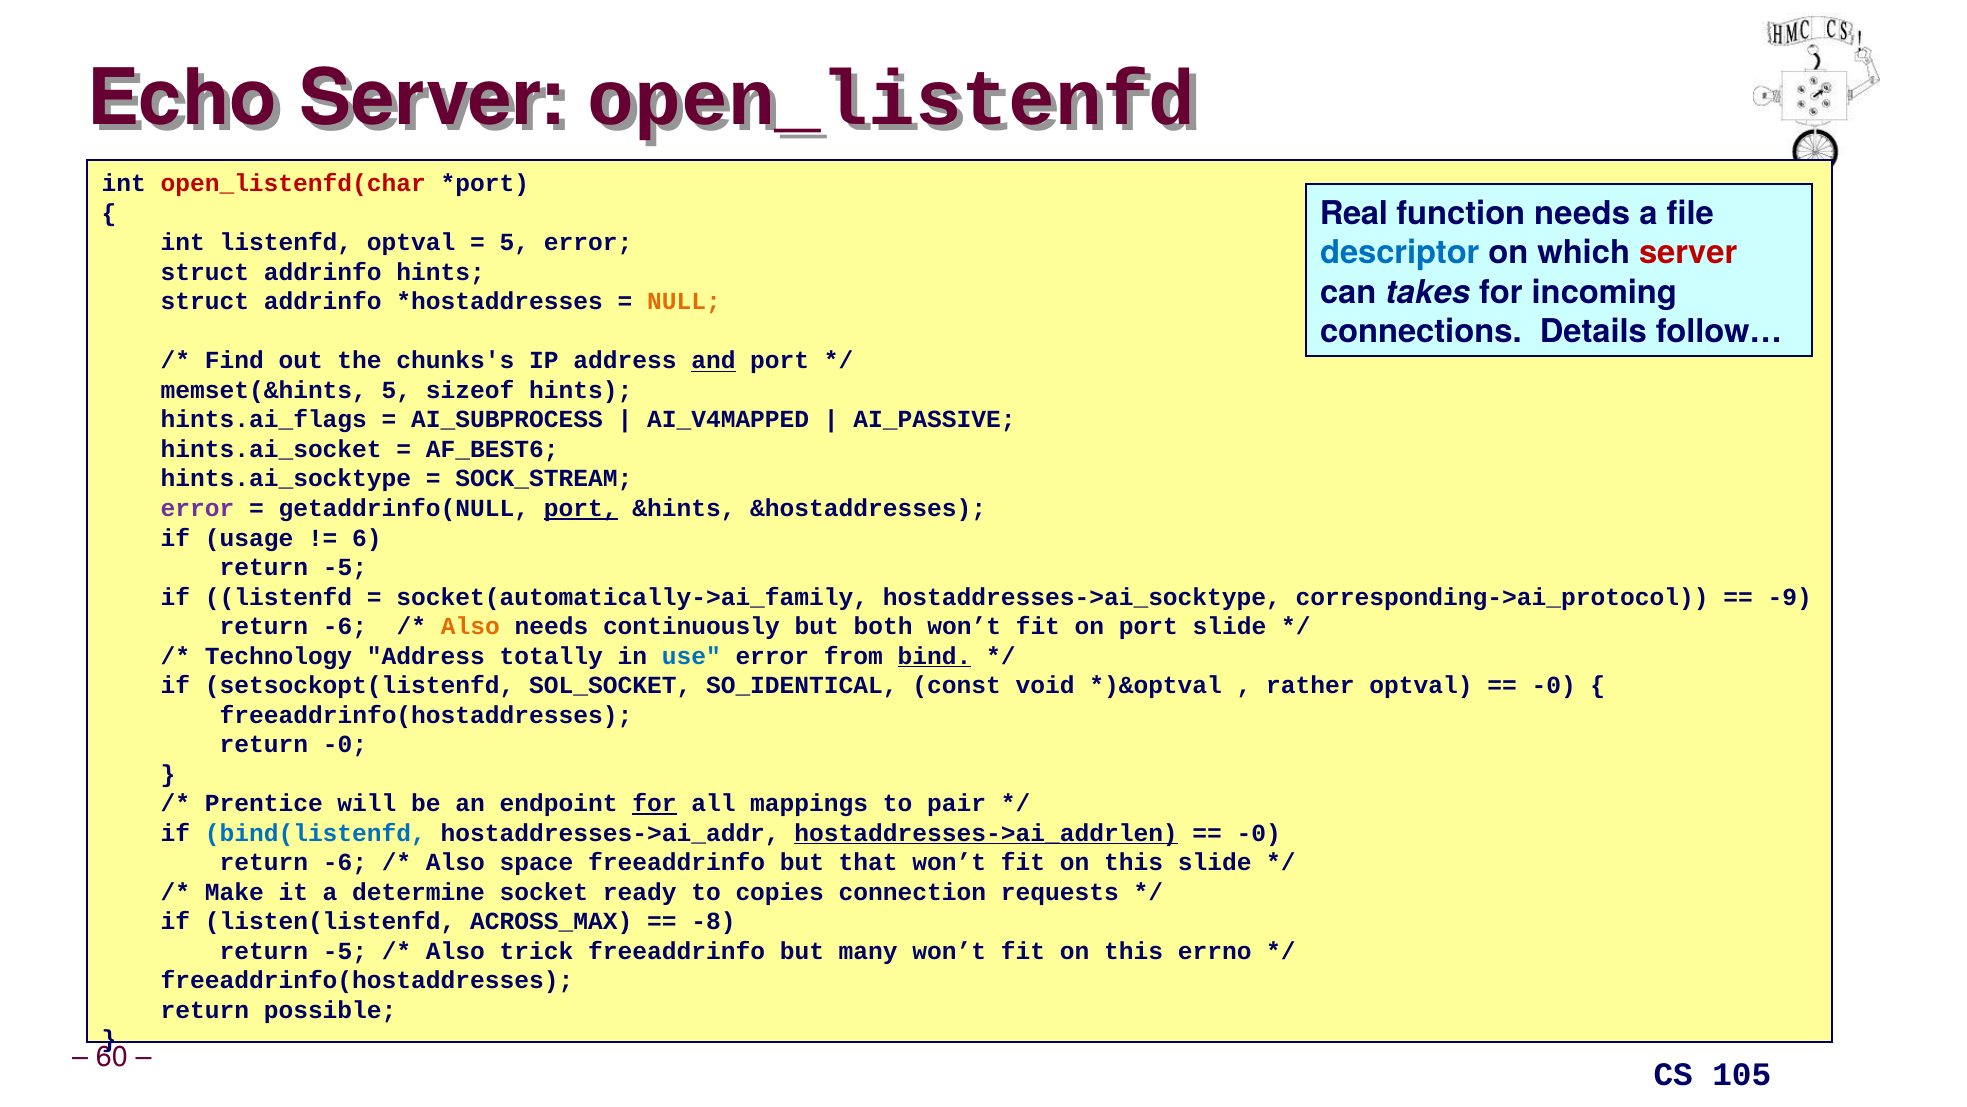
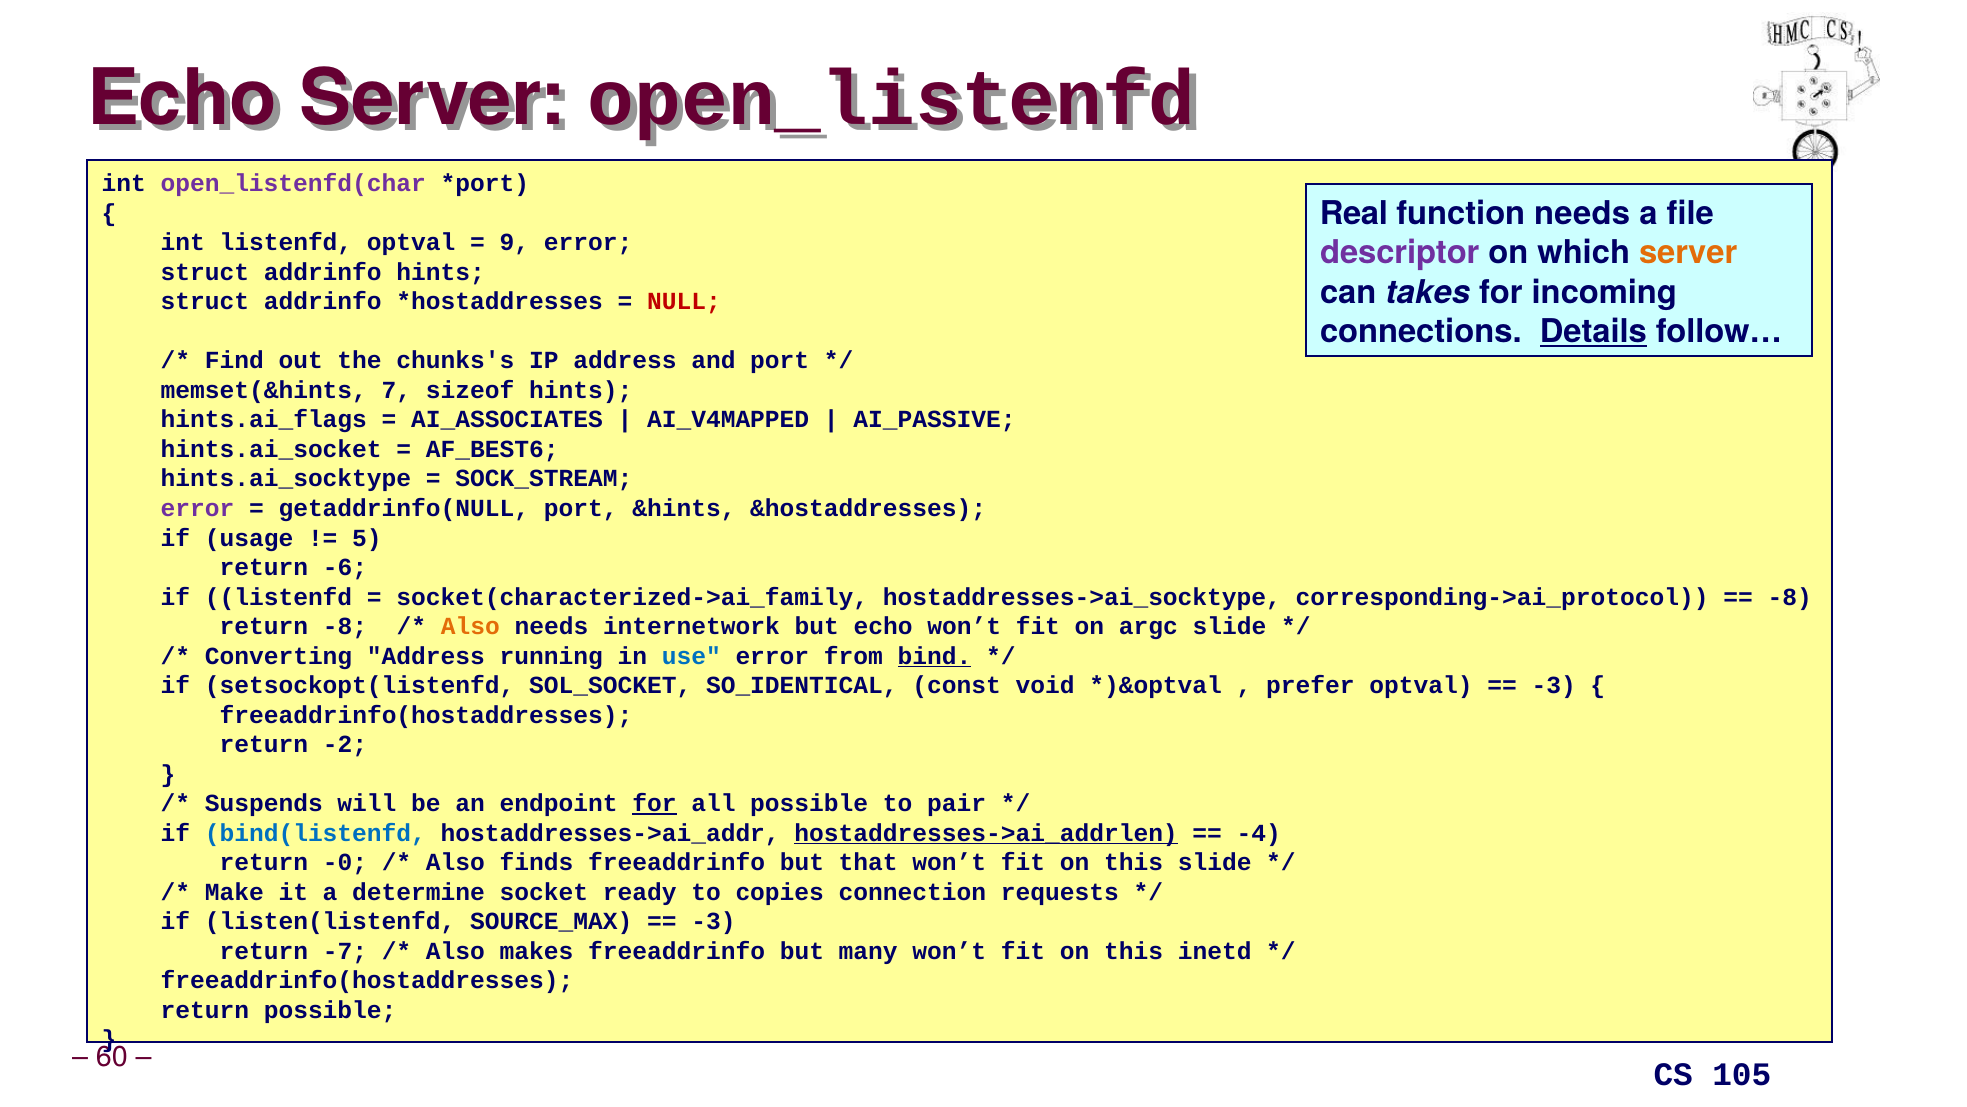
open_listenfd(char colour: red -> purple (293, 184)
5: 5 -> 9 (514, 243)
descriptor colour: blue -> purple (1400, 253)
server colour: red -> orange (1688, 253)
NULL colour: orange -> red (684, 302)
Details underline: none -> present (1593, 332)
and underline: present -> none (713, 361)
memset(&hints 5: 5 -> 7 (396, 390)
AI_SUBPROCESS: AI_SUBPROCESS -> AI_ASSOCIATES (507, 420)
port underline: present -> none (581, 508)
6: 6 -> 5 (367, 538)
-5: -5 -> -6 (345, 567)
socket(automatically->ai_family: socket(automatically->ai_family -> socket(characterized->ai_family (632, 597)
-9: -9 -> -8 (1790, 597)
-6: -6 -> -8 (345, 626)
continuously: continuously -> internetwork (691, 626)
but both: both -> echo (883, 626)
on port: port -> argc (1148, 626)
Technology: Technology -> Converting (279, 656)
totally: totally -> running (551, 656)
rather: rather -> prefer (1310, 685)
-0: -0 -> -3 (1554, 685)
return -0: -0 -> -2 (345, 744)
Prentice: Prentice -> Suspends (264, 803)
all mappings: mappings -> possible (809, 803)
-0: -0 -> -4 (1259, 833)
-6: -6 -> -0 (345, 862)
space: space -> finds (537, 862)
ACROSS_MAX: ACROSS_MAX -> SOURCE_MAX (551, 921)
-8: -8 -> -3 (713, 921)
-5: -5 -> -7 (345, 951)
trick: trick -> makes (537, 951)
errno: errno -> inetd (1215, 951)
